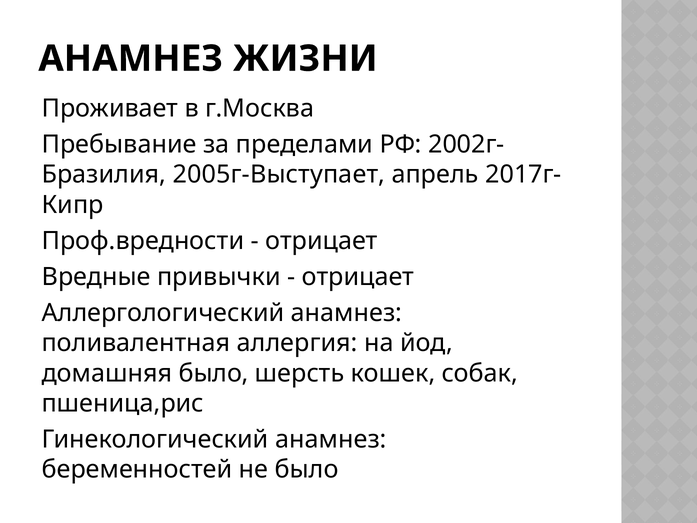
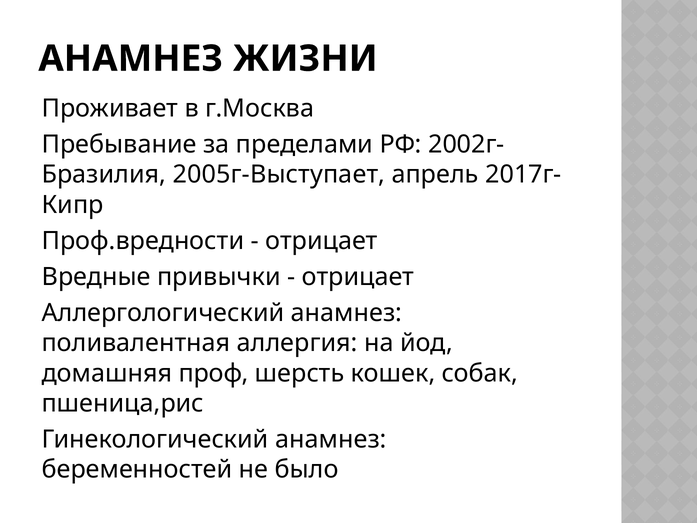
домашняя было: было -> проф (214, 373)
